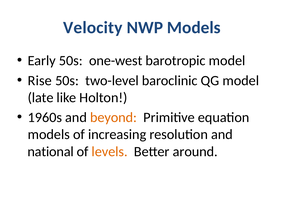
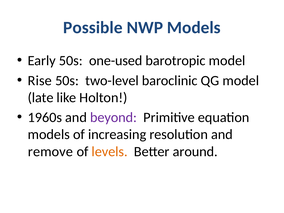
Velocity: Velocity -> Possible (93, 27)
one-west: one-west -> one-used (116, 61)
beyond colour: orange -> purple (114, 117)
national: national -> remove (50, 152)
